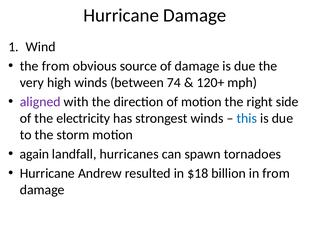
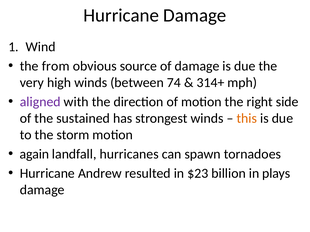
120+: 120+ -> 314+ (210, 83)
electricity: electricity -> sustained (83, 119)
this colour: blue -> orange (247, 119)
$18: $18 -> $23 (198, 174)
in from: from -> plays (276, 174)
